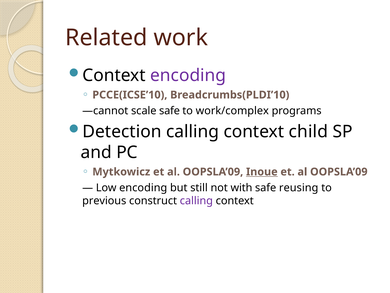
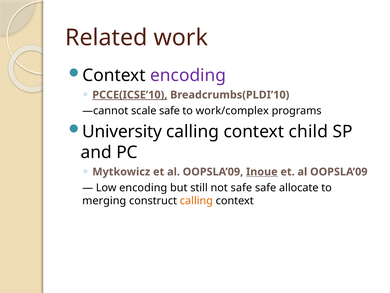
PCCE(ICSE’10 underline: none -> present (130, 95)
Detection: Detection -> University (122, 131)
not with: with -> safe (241, 188)
reusing: reusing -> allocate (299, 188)
previous: previous -> merging (104, 201)
calling colour: purple -> orange (196, 201)
